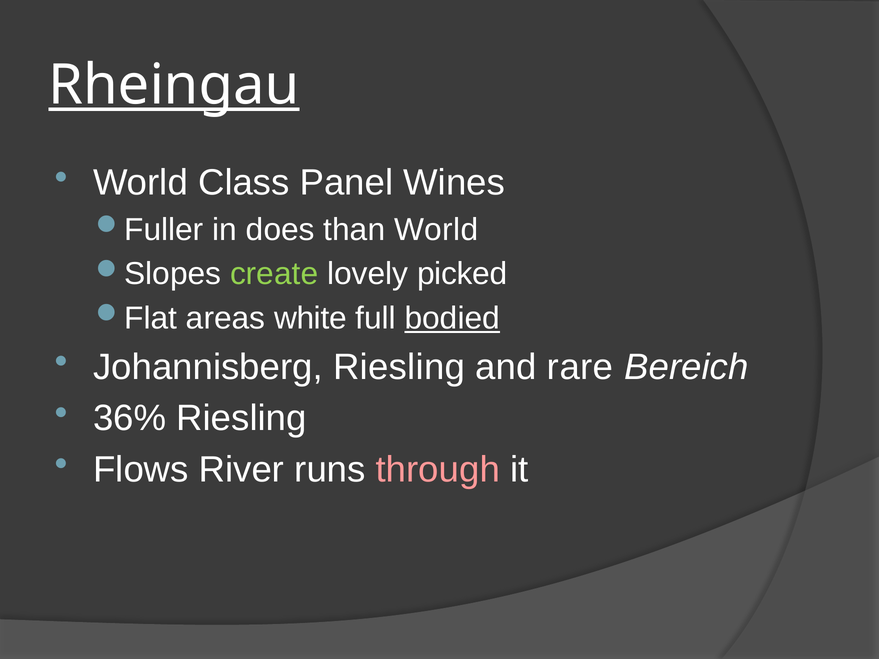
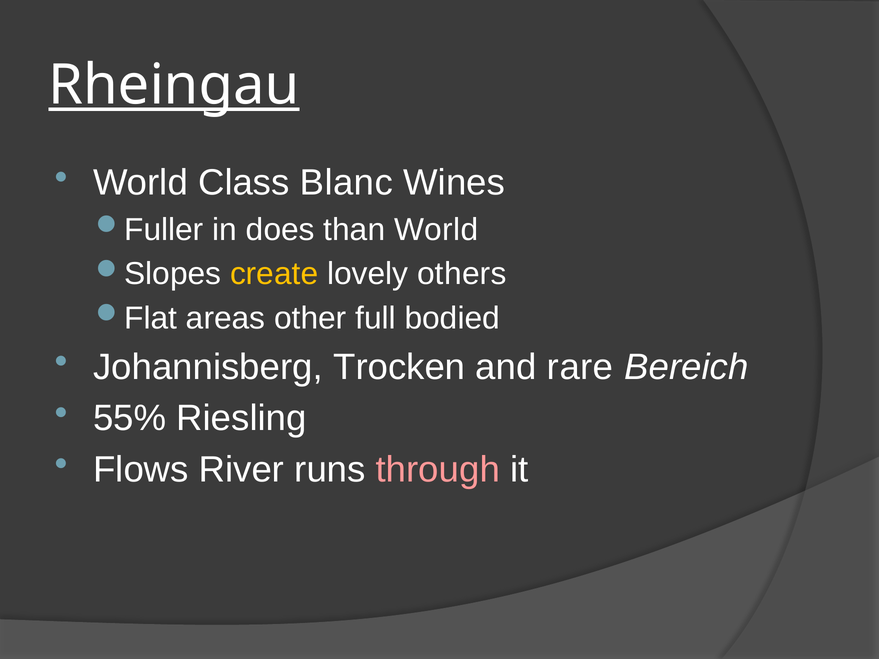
Panel: Panel -> Blanc (346, 183)
create colour: light green -> yellow (274, 274)
picked: picked -> others (462, 274)
white: white -> other (310, 318)
bodied underline: present -> none (452, 318)
Johannisberg Riesling: Riesling -> Trocken (399, 367)
36%: 36% -> 55% (130, 418)
